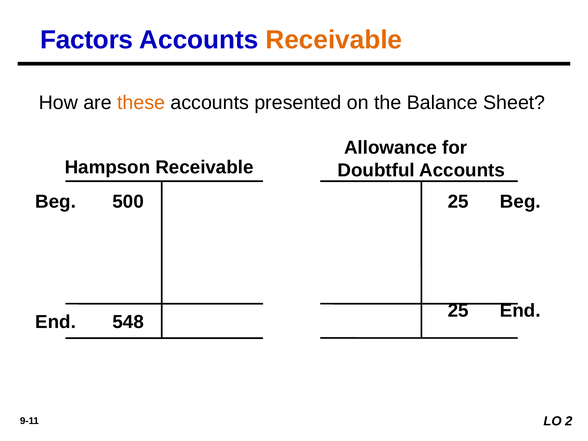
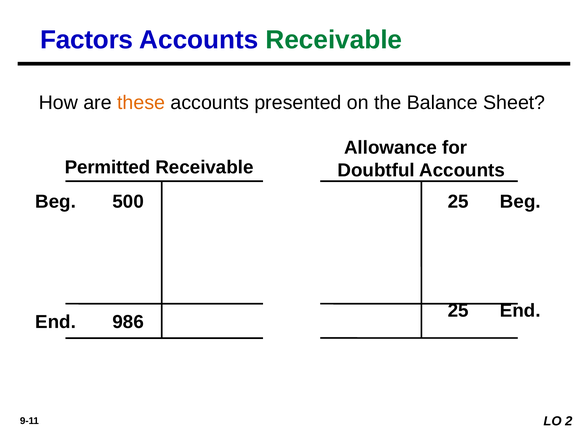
Receivable colour: orange -> green (334, 40)
Hampson: Hampson -> Permitted (108, 167)
548: 548 -> 986 (128, 322)
